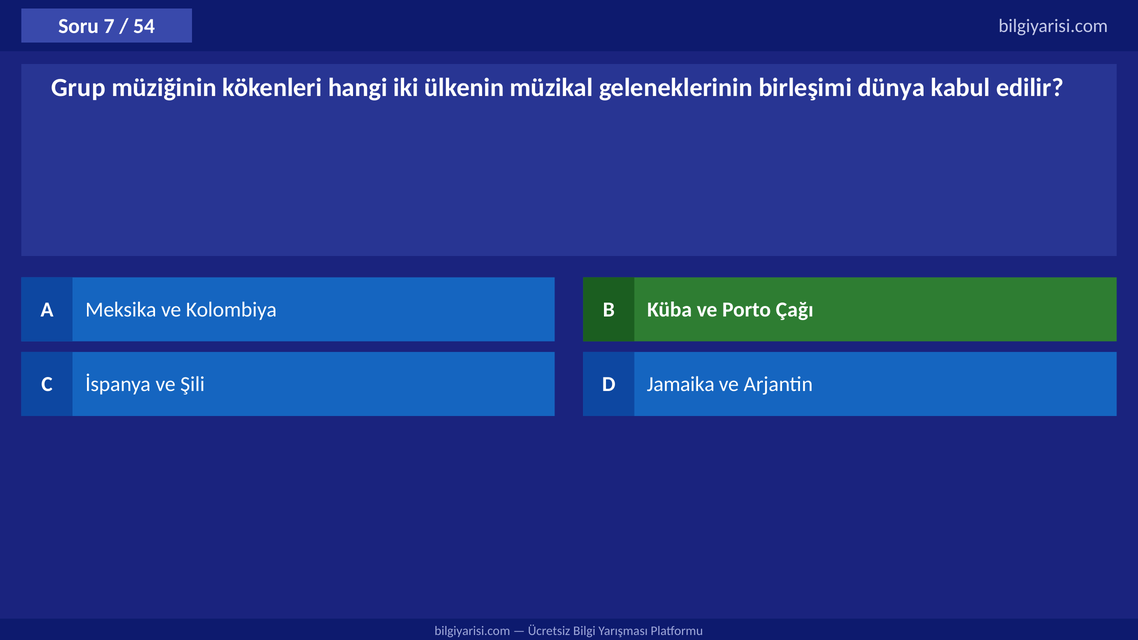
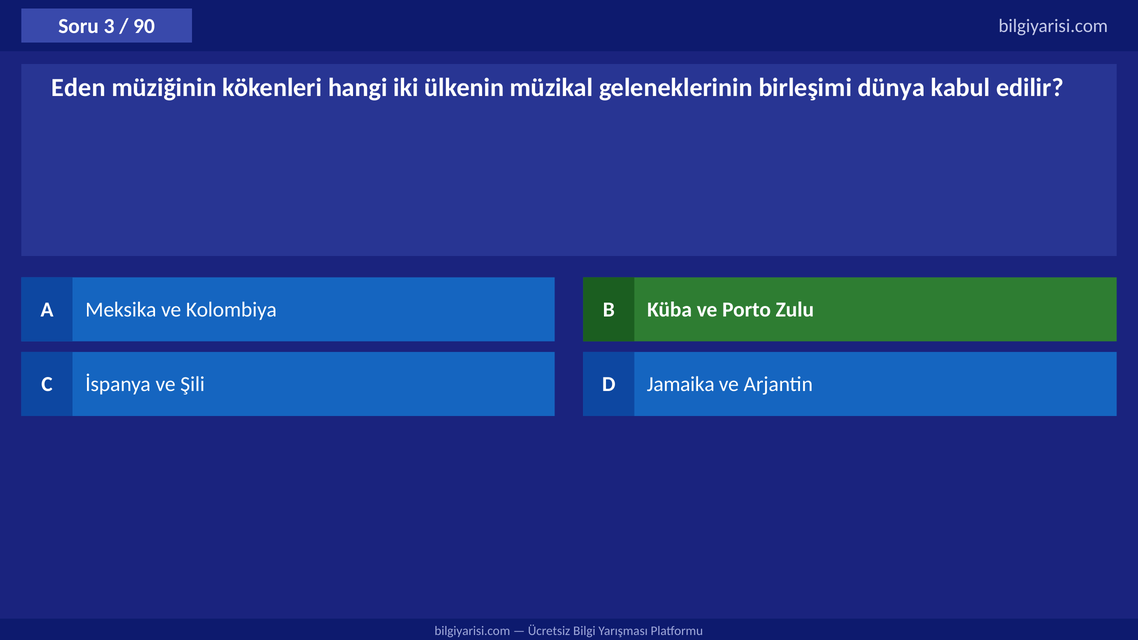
7: 7 -> 3 (109, 26)
54: 54 -> 90 (144, 26)
Grup: Grup -> Eden (78, 88)
Çağı: Çağı -> Zulu (795, 310)
